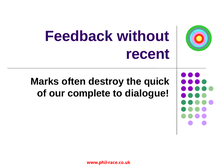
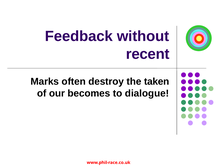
quick: quick -> taken (157, 81)
complete: complete -> becomes (89, 93)
